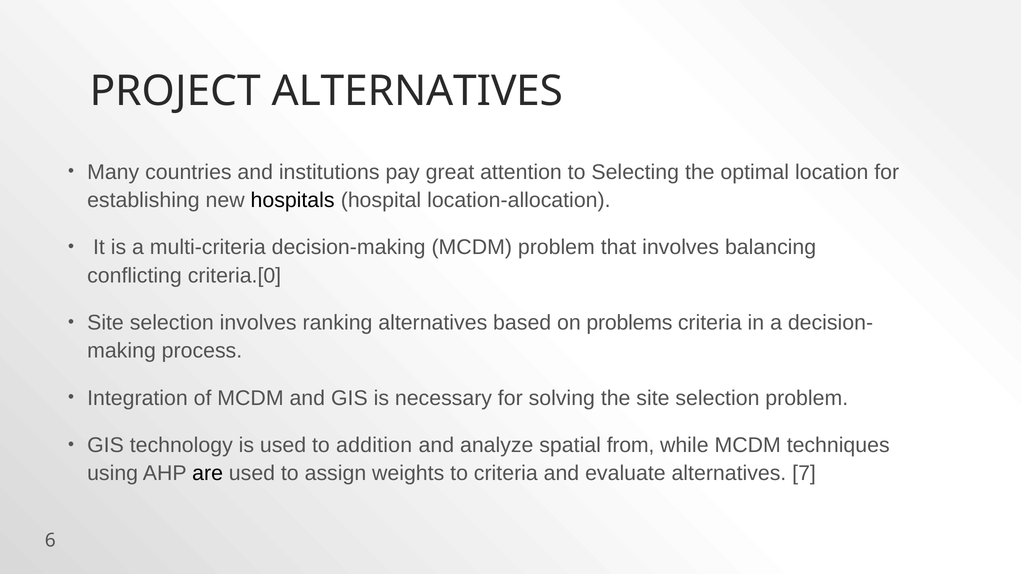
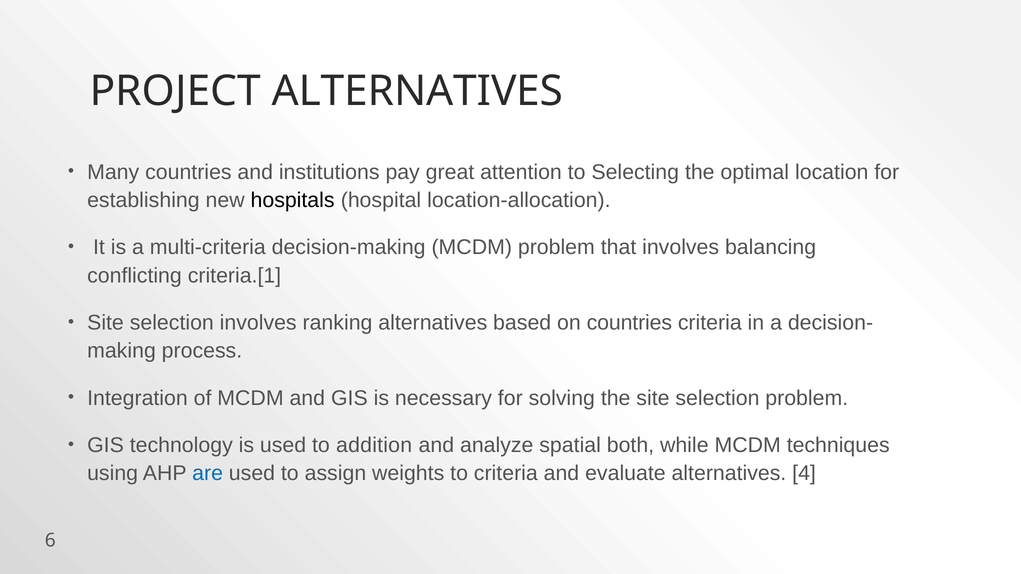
criteria.[0: criteria.[0 -> criteria.[1 (234, 276)
on problems: problems -> countries (629, 323)
from: from -> both (630, 446)
are colour: black -> blue (208, 474)
7: 7 -> 4 (804, 474)
